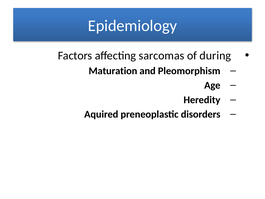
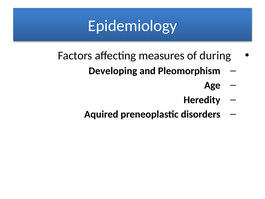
sarcomas: sarcomas -> measures (162, 56)
Maturation: Maturation -> Developing (113, 71)
